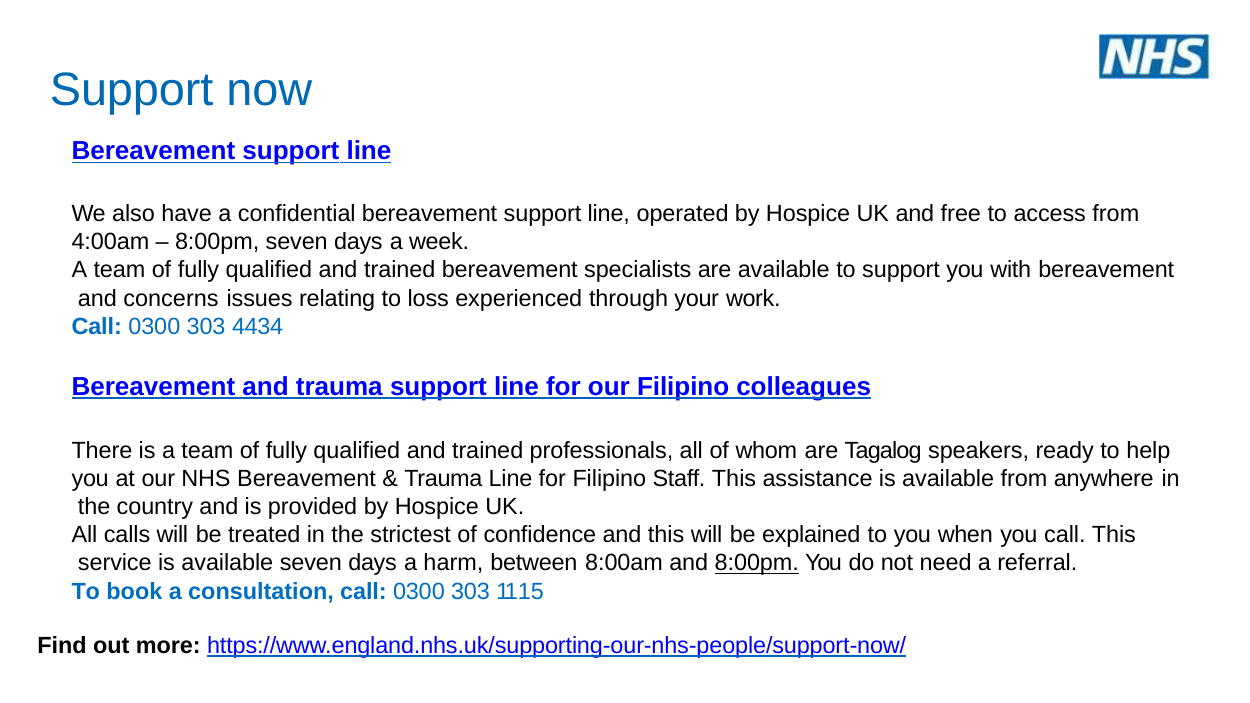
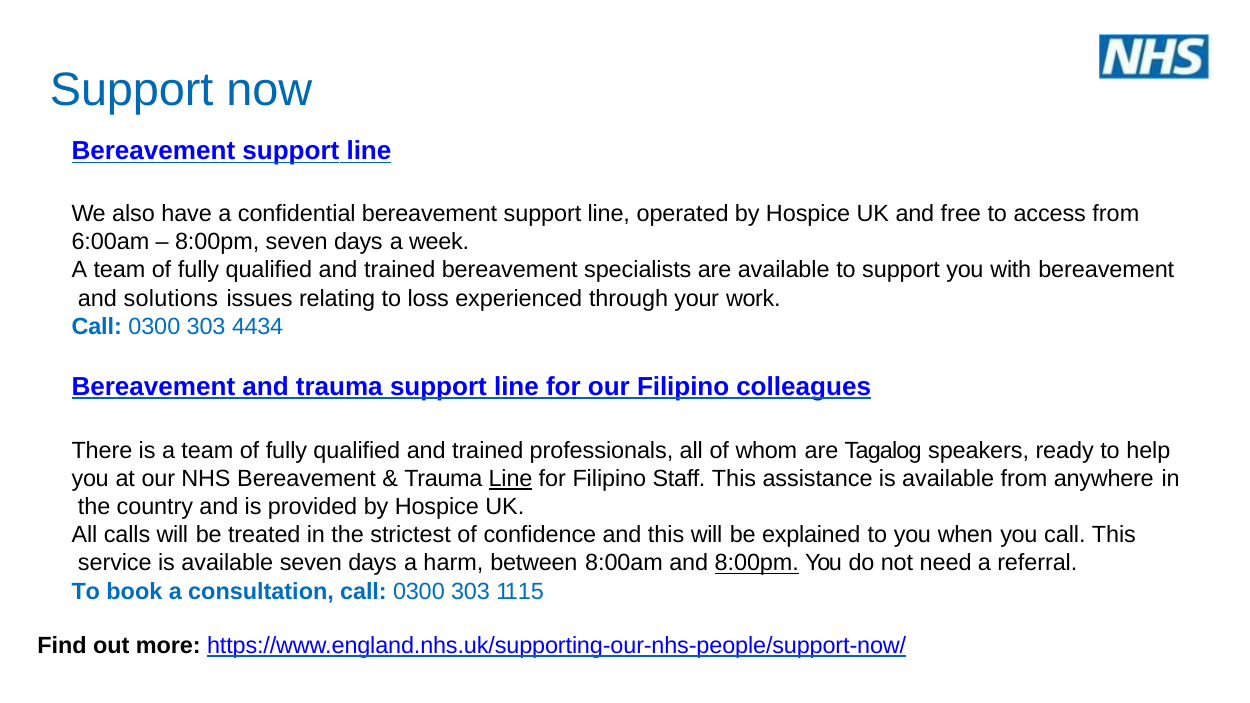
4:00am: 4:00am -> 6:00am (110, 242)
concerns: concerns -> solutions (171, 298)
Line underline: none -> present (511, 479)
